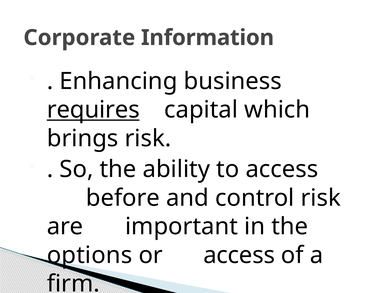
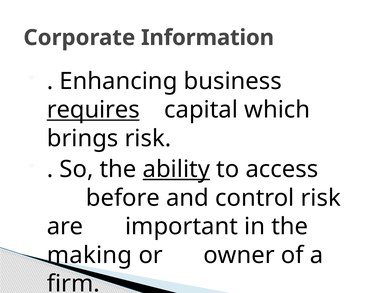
ability underline: none -> present (176, 169)
options: options -> making (89, 255)
or access: access -> owner (239, 255)
